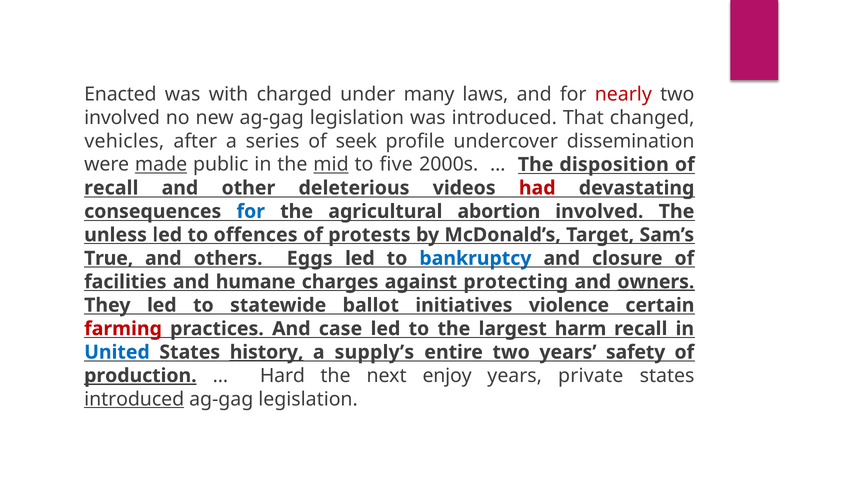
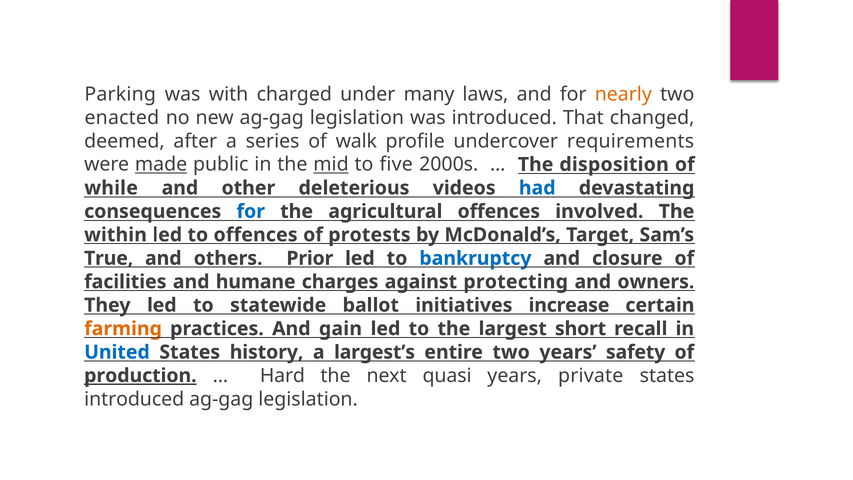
Enacted: Enacted -> Parking (120, 94)
nearly colour: red -> orange (623, 94)
involved: involved -> enacted (122, 118)
vehicles: vehicles -> deemed (124, 141)
seek: seek -> walk (356, 141)
dissemination: dissemination -> requirements (631, 141)
recall: recall -> while (111, 188)
had colour: red -> blue (537, 188)
agricultural abortion: abortion -> offences (499, 211)
unless: unless -> within (116, 235)
Eggs: Eggs -> Prior (310, 258)
owners underline: present -> none (656, 282)
violence: violence -> increase (569, 305)
farming colour: red -> orange (123, 329)
case: case -> gain (340, 329)
harm: harm -> short (581, 329)
history underline: present -> none (267, 352)
supply’s: supply’s -> largest’s (375, 352)
enjoy: enjoy -> quasi (447, 375)
introduced underline: present -> none (134, 399)
